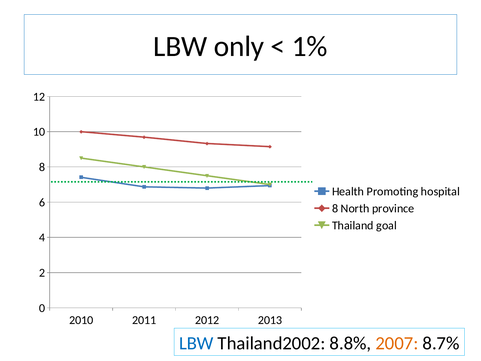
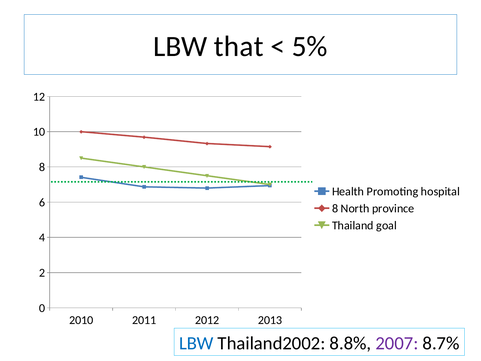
only: only -> that (239, 47)
1%: 1% -> 5% (310, 47)
2007 colour: orange -> purple (397, 343)
